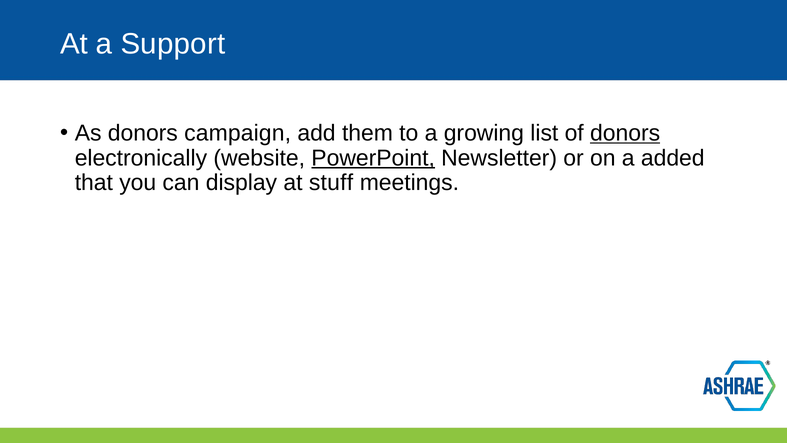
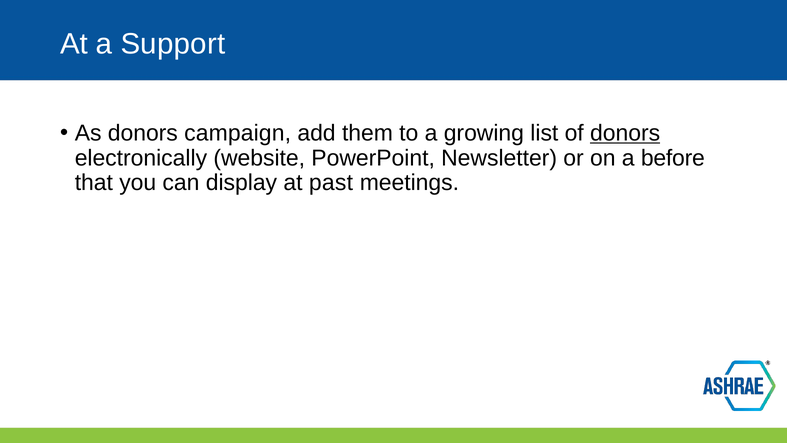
PowerPoint underline: present -> none (373, 158)
added: added -> before (673, 158)
stuff: stuff -> past (331, 183)
